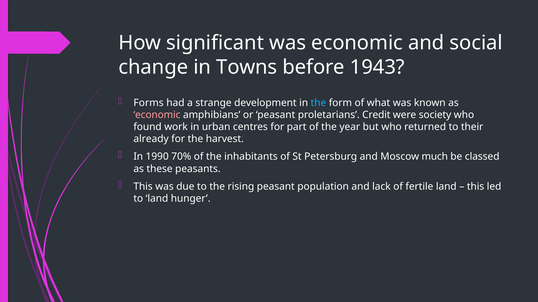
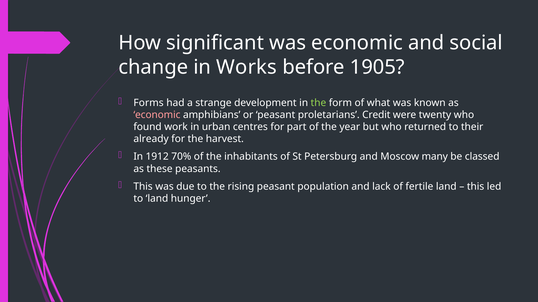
Towns: Towns -> Works (247, 67)
1943: 1943 -> 1905 (377, 67)
the colour: light blue -> light green (318, 103)
society: society -> twenty (435, 115)
1990: 1990 -> 1912 (157, 157)
much: much -> many (435, 157)
